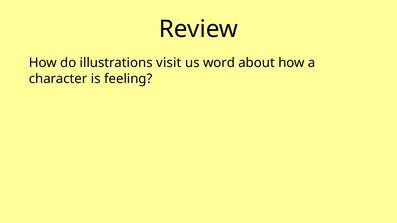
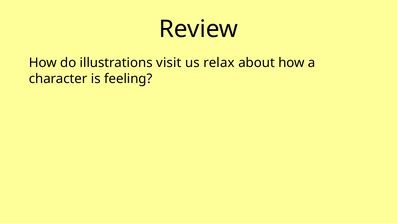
word: word -> relax (219, 63)
